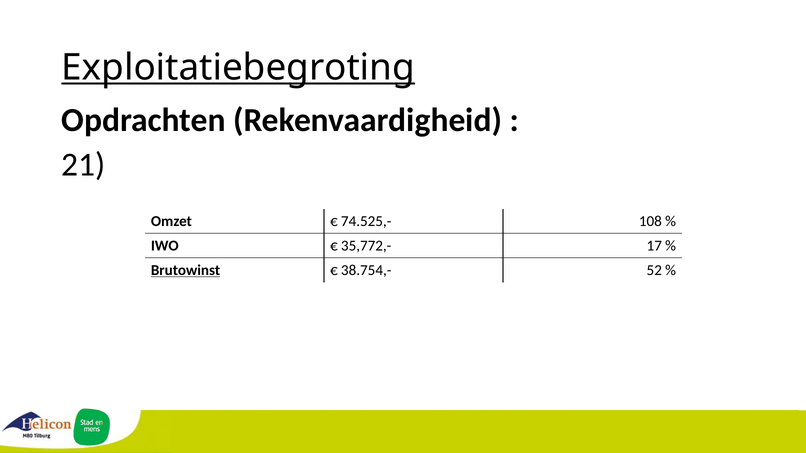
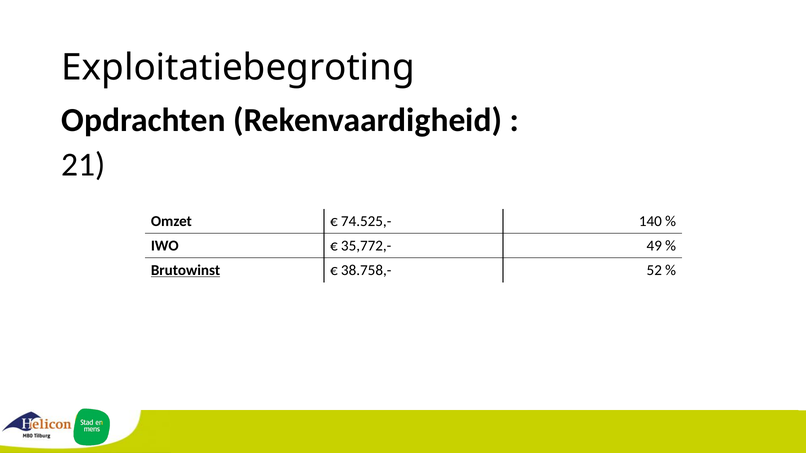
Exploitatiebegroting underline: present -> none (238, 68)
108: 108 -> 140 (650, 221)
17: 17 -> 49 (654, 246)
38.754,-: 38.754,- -> 38.758,- (366, 270)
